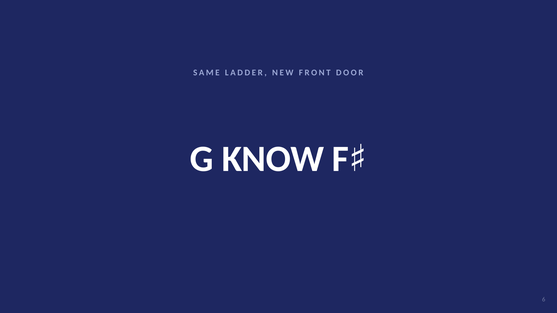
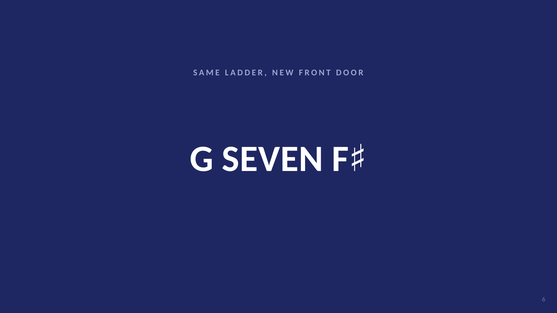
KNOW: KNOW -> SEVEN (273, 159)
